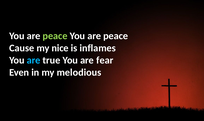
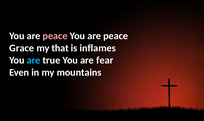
peace colour: light green -> pink (55, 36)
Cause: Cause -> Grace (22, 48)
nice: nice -> that (60, 48)
melodious: melodious -> mountains (79, 72)
